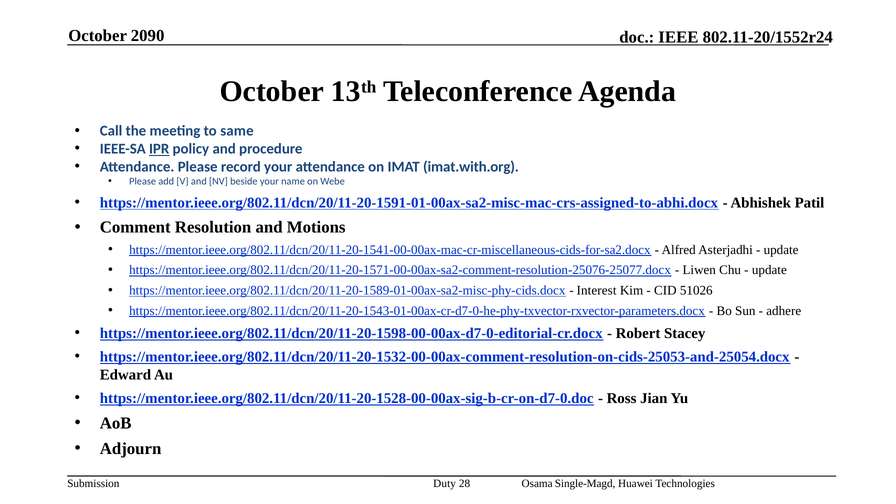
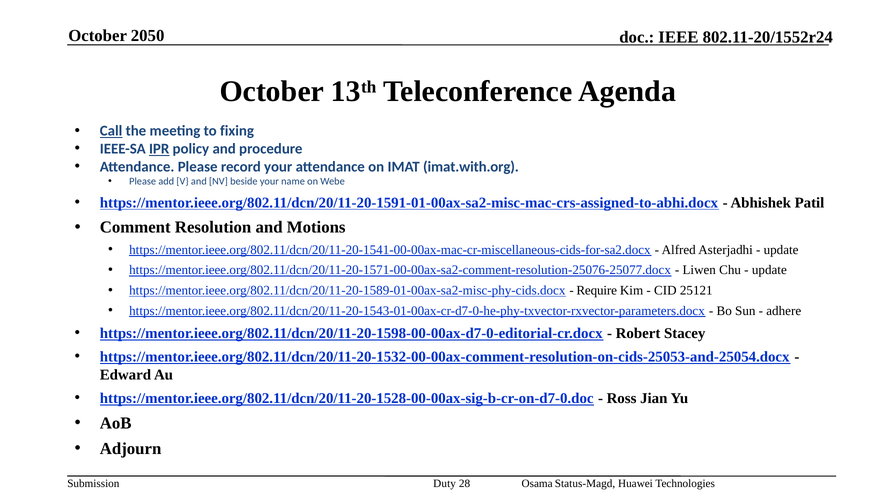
2090: 2090 -> 2050 (148, 36)
Call underline: none -> present (111, 131)
same: same -> fixing (237, 131)
Interest: Interest -> Require (597, 290)
51026: 51026 -> 25121 (696, 290)
Single-Magd: Single-Magd -> Status-Magd (585, 483)
